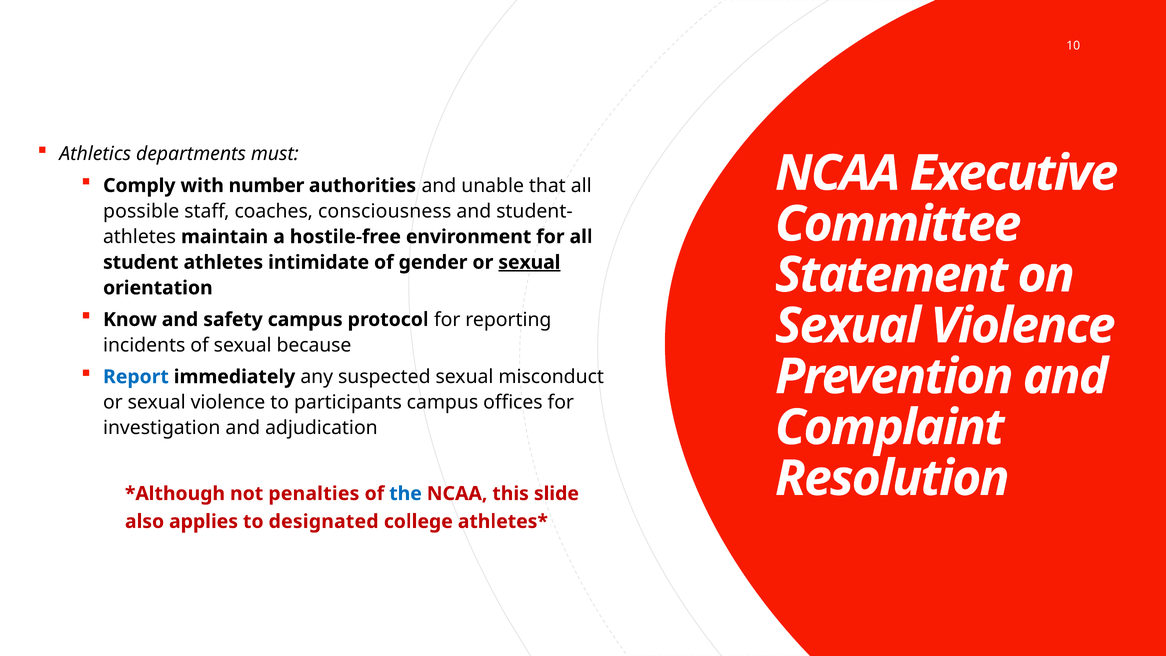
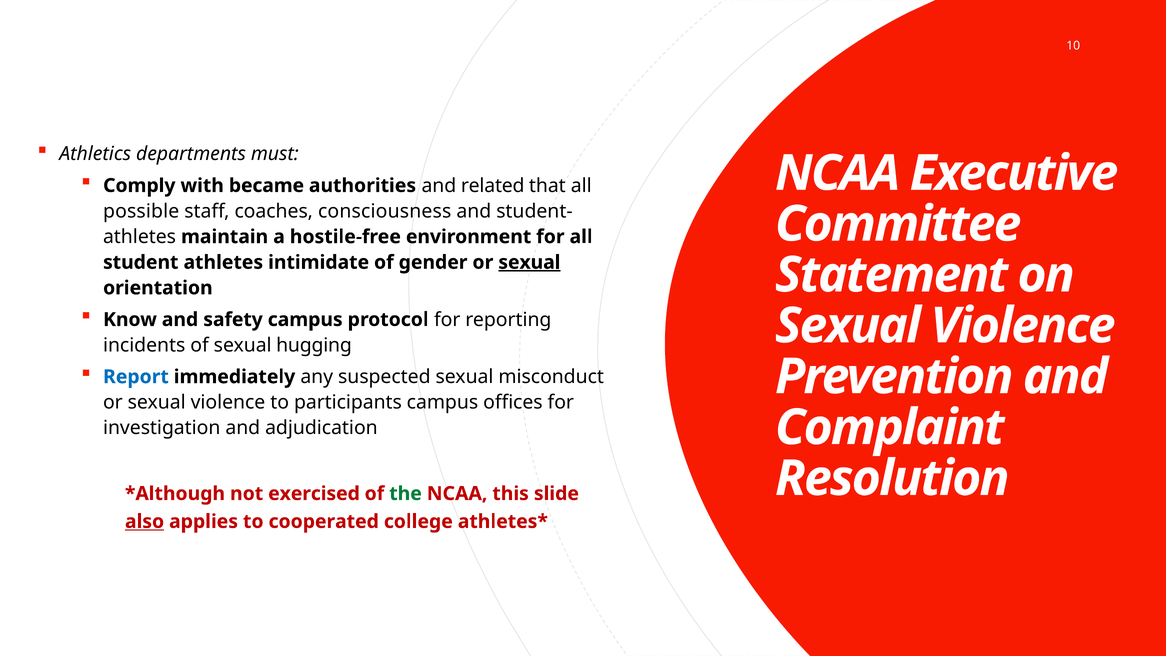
number: number -> became (266, 186)
unable: unable -> related (493, 186)
because: because -> hugging (314, 345)
penalties: penalties -> exercised (314, 494)
the colour: blue -> green (406, 494)
also underline: none -> present (145, 521)
designated: designated -> cooperated (324, 521)
